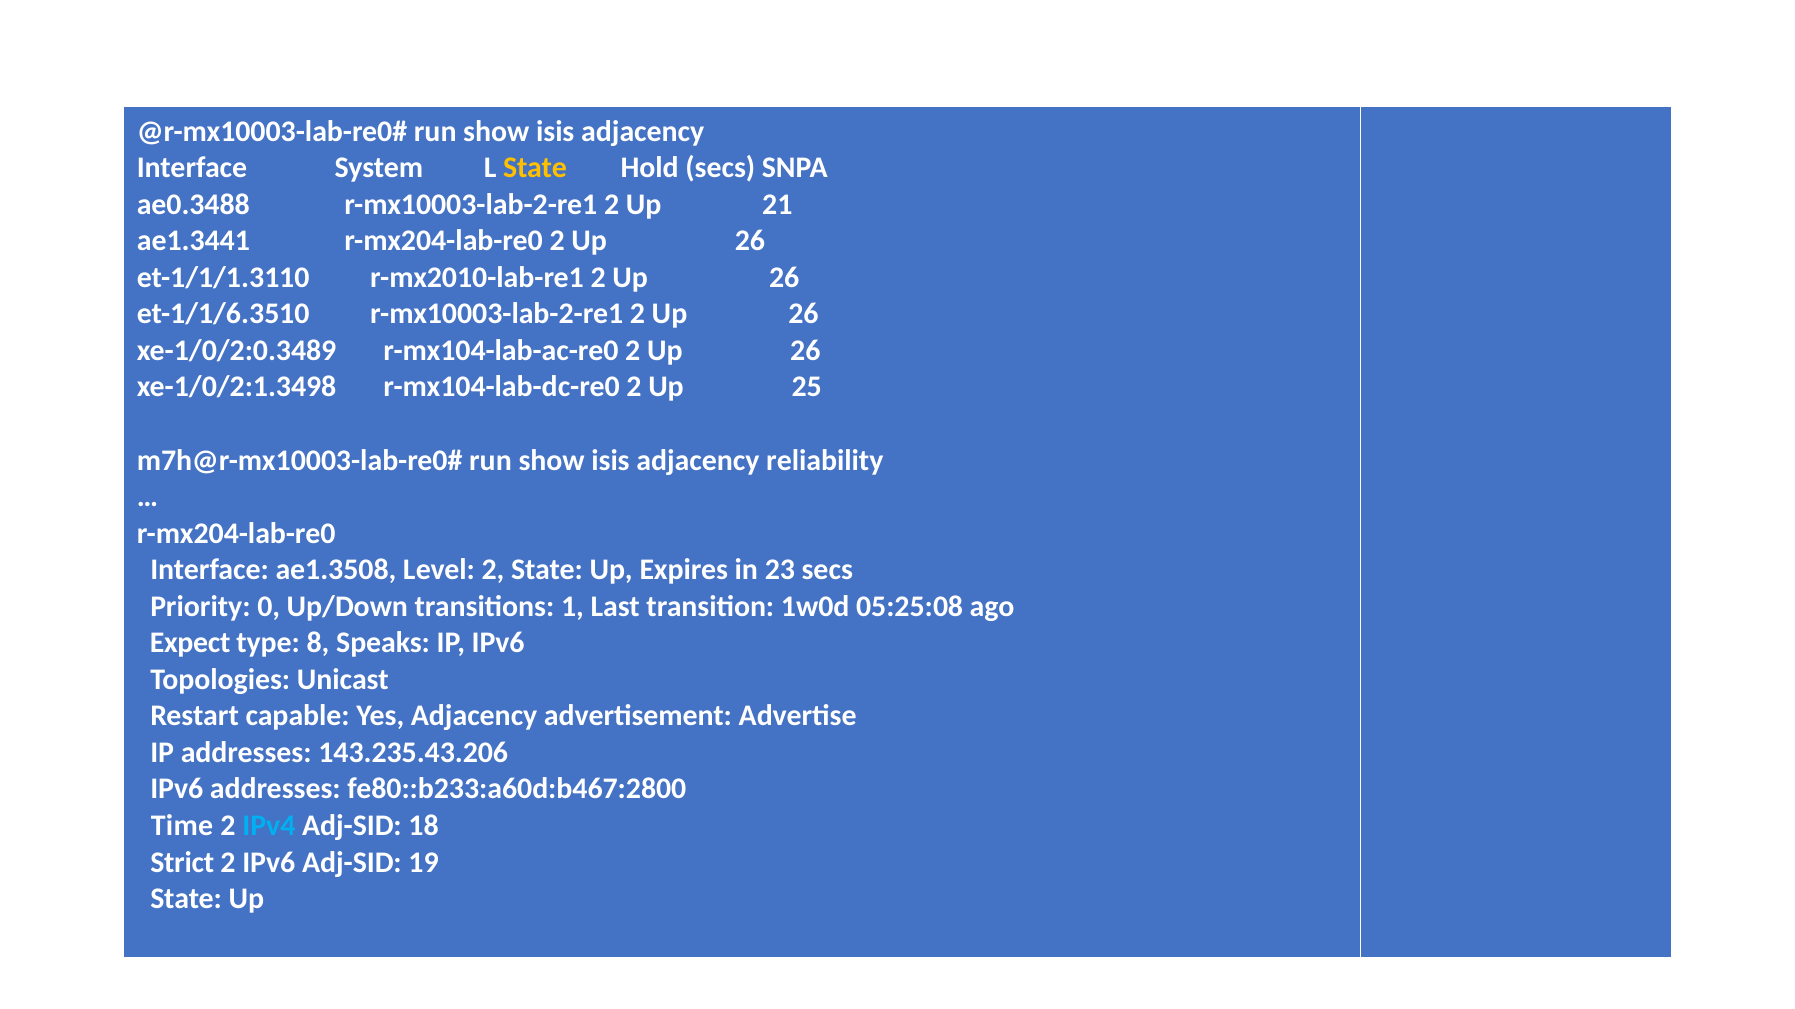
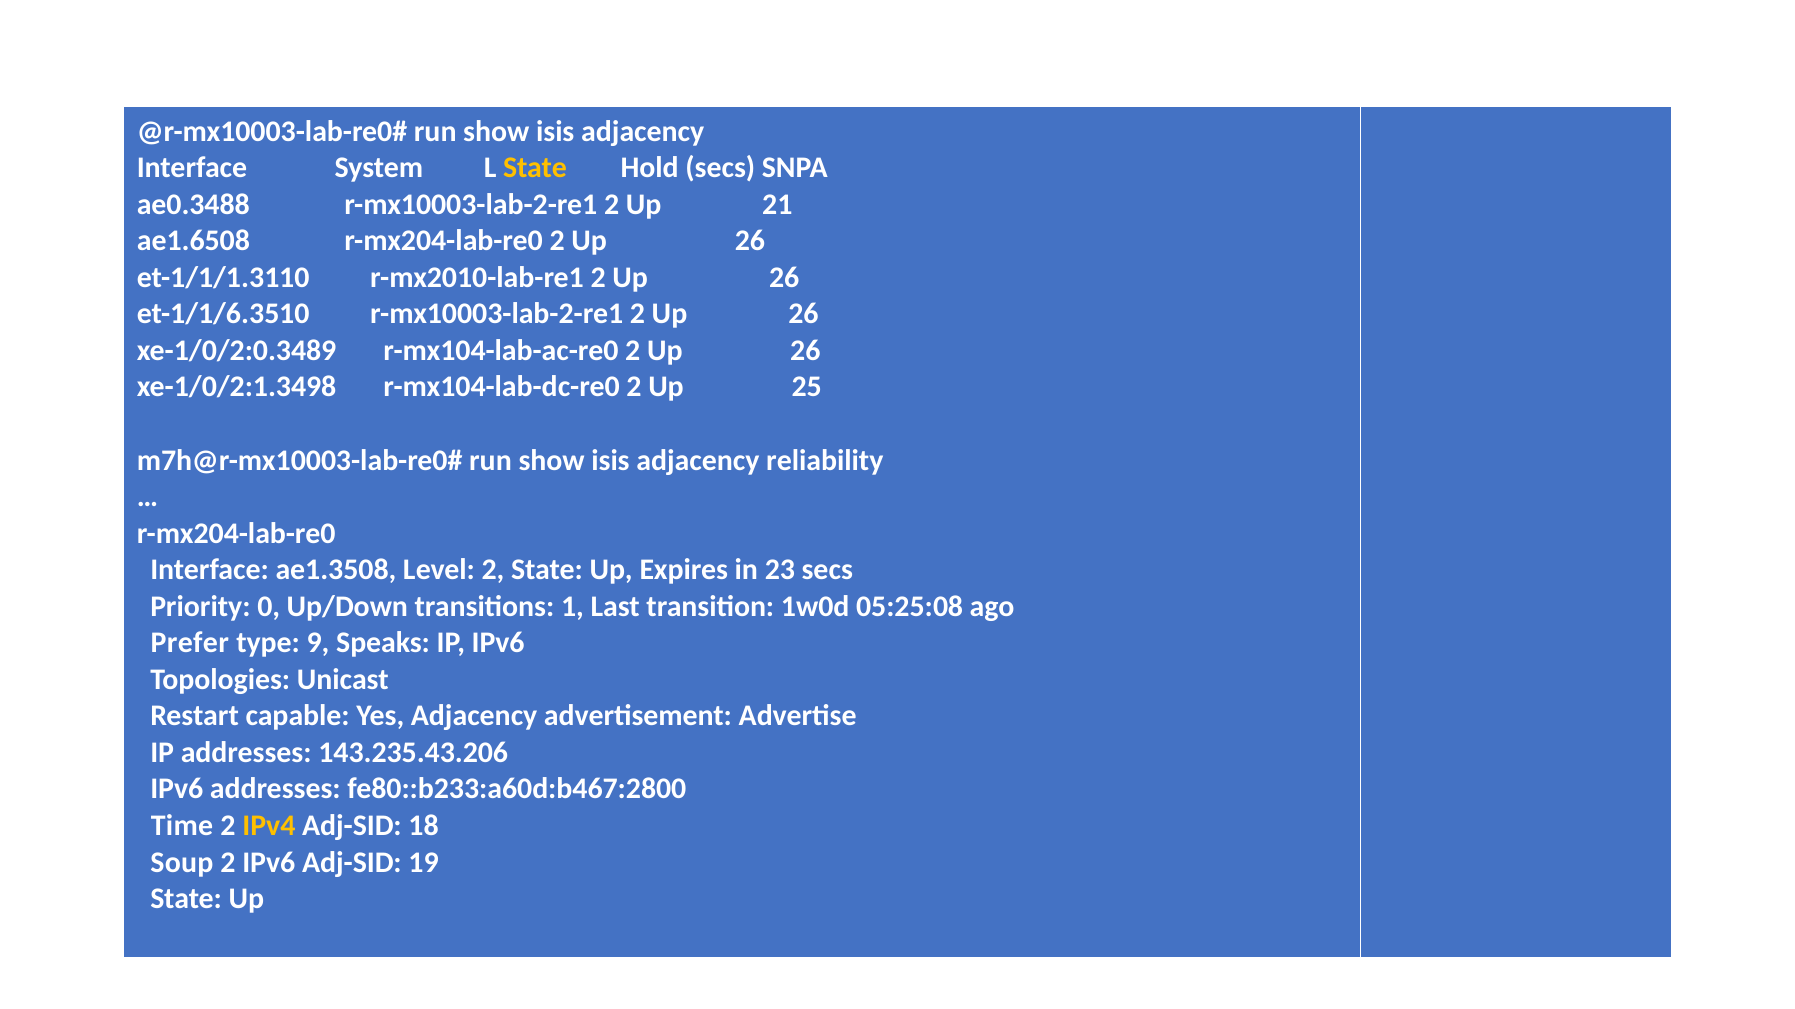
ae1.3441: ae1.3441 -> ae1.6508 (193, 241)
Expect: Expect -> Prefer (190, 643)
8: 8 -> 9 (318, 643)
IPv4 colour: light blue -> yellow (269, 826)
Strict: Strict -> Soup (182, 863)
